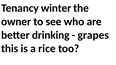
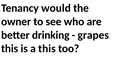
winter: winter -> would (56, 8)
a rice: rice -> this (47, 49)
